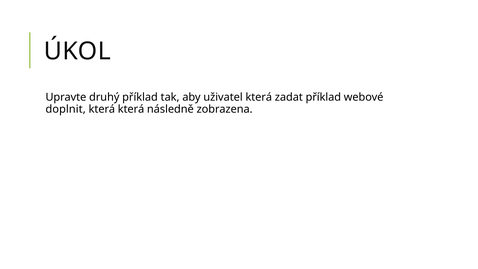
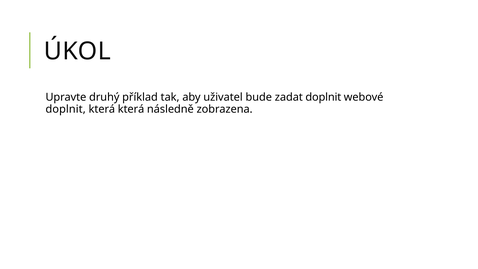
uživatel která: která -> bude (259, 97)
zadat příklad: příklad -> doplnit (323, 97)
